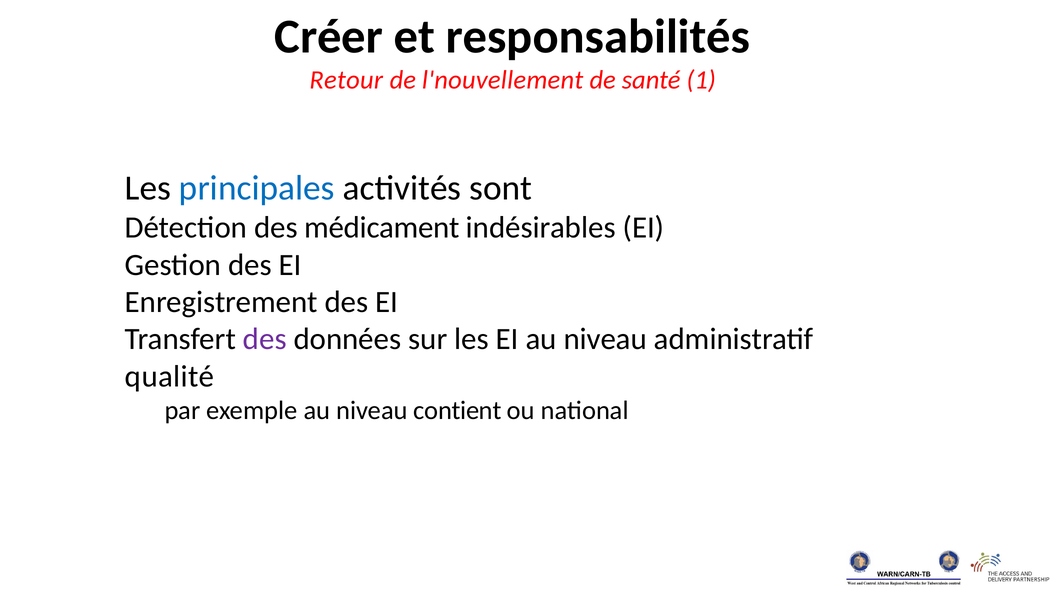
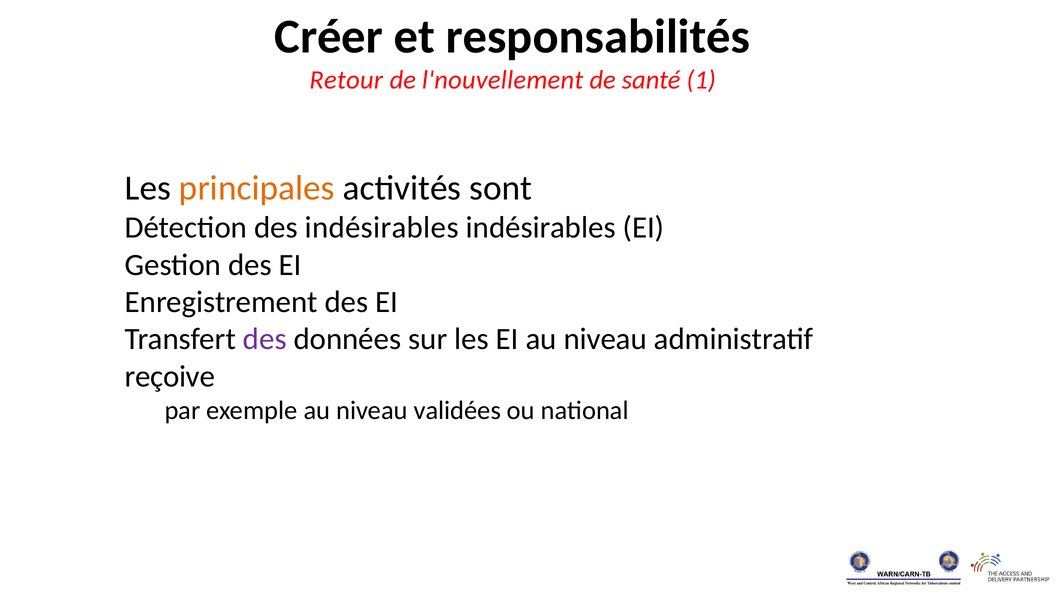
principales colour: blue -> orange (257, 188)
des médicament: médicament -> indésirables (382, 228)
qualité: qualité -> reçoive (170, 376)
contient: contient -> validées (457, 410)
